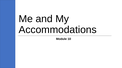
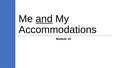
and underline: none -> present (44, 19)
